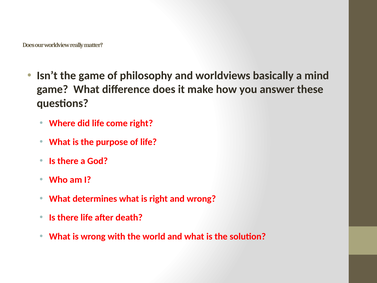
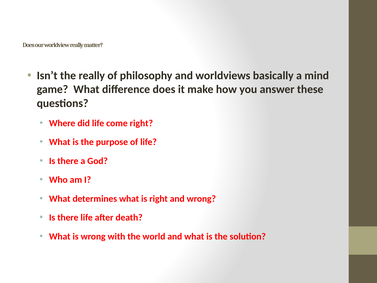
the game: game -> really (92, 76)
